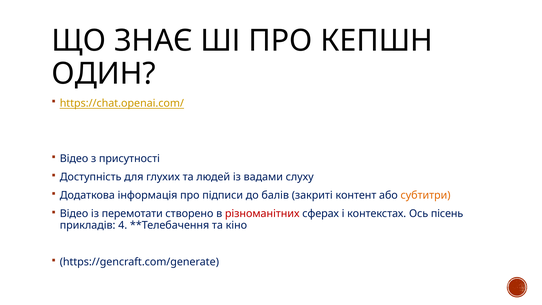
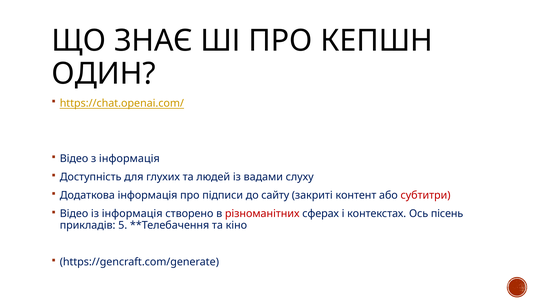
з присутності: присутності -> інформація (129, 159)
балів: балів -> сайту (275, 195)
субтитри colour: orange -> red (426, 195)
із перемотати: перемотати -> інформація (132, 214)
4: 4 -> 5 (123, 225)
